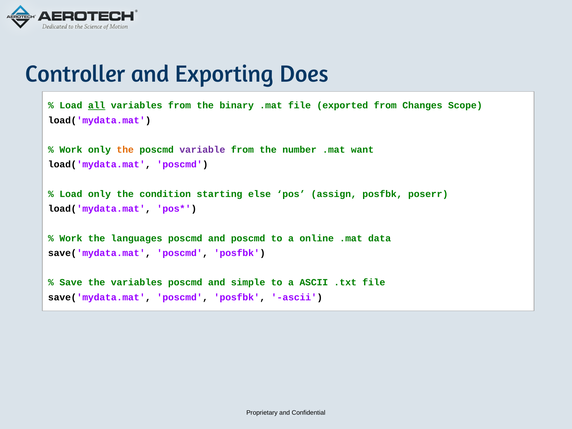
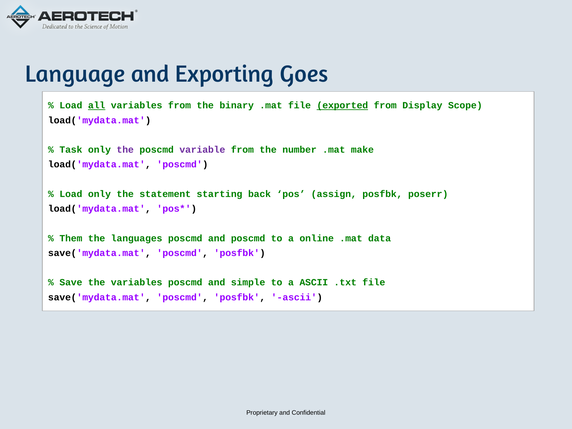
Controller: Controller -> Language (75, 74)
Does: Does -> Goes (304, 74)
exported underline: none -> present (342, 105)
Changes: Changes -> Display (422, 105)
Work: Work -> Task (71, 150)
the colour: orange -> purple (125, 150)
want: want -> make (362, 150)
condition: condition -> statement (165, 194)
else: else -> back (260, 194)
Work: Work -> Them (71, 238)
